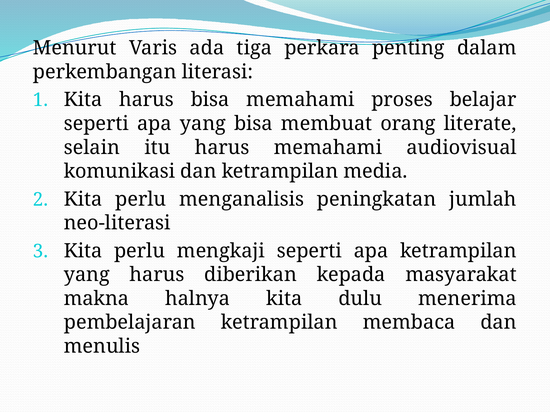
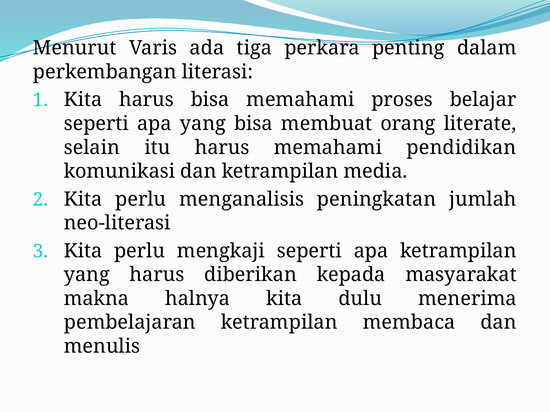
audiovisual: audiovisual -> pendidikan (461, 148)
